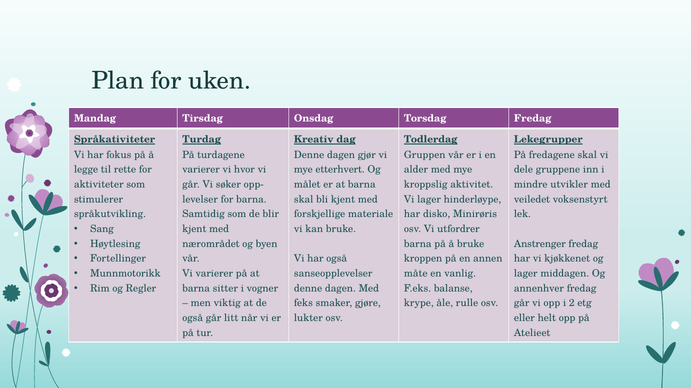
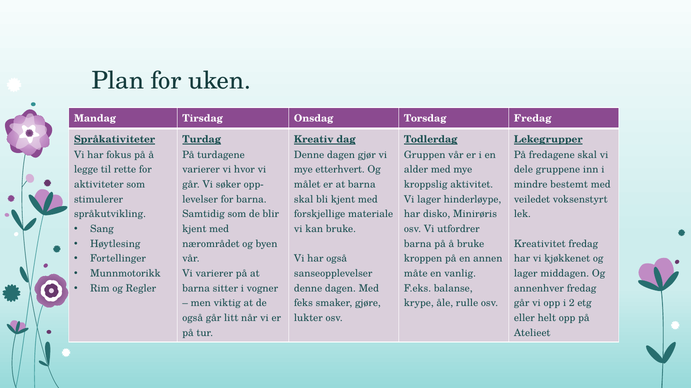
utvikler: utvikler -> bestemt (569, 185)
Anstrenger: Anstrenger -> Kreativitet (540, 244)
